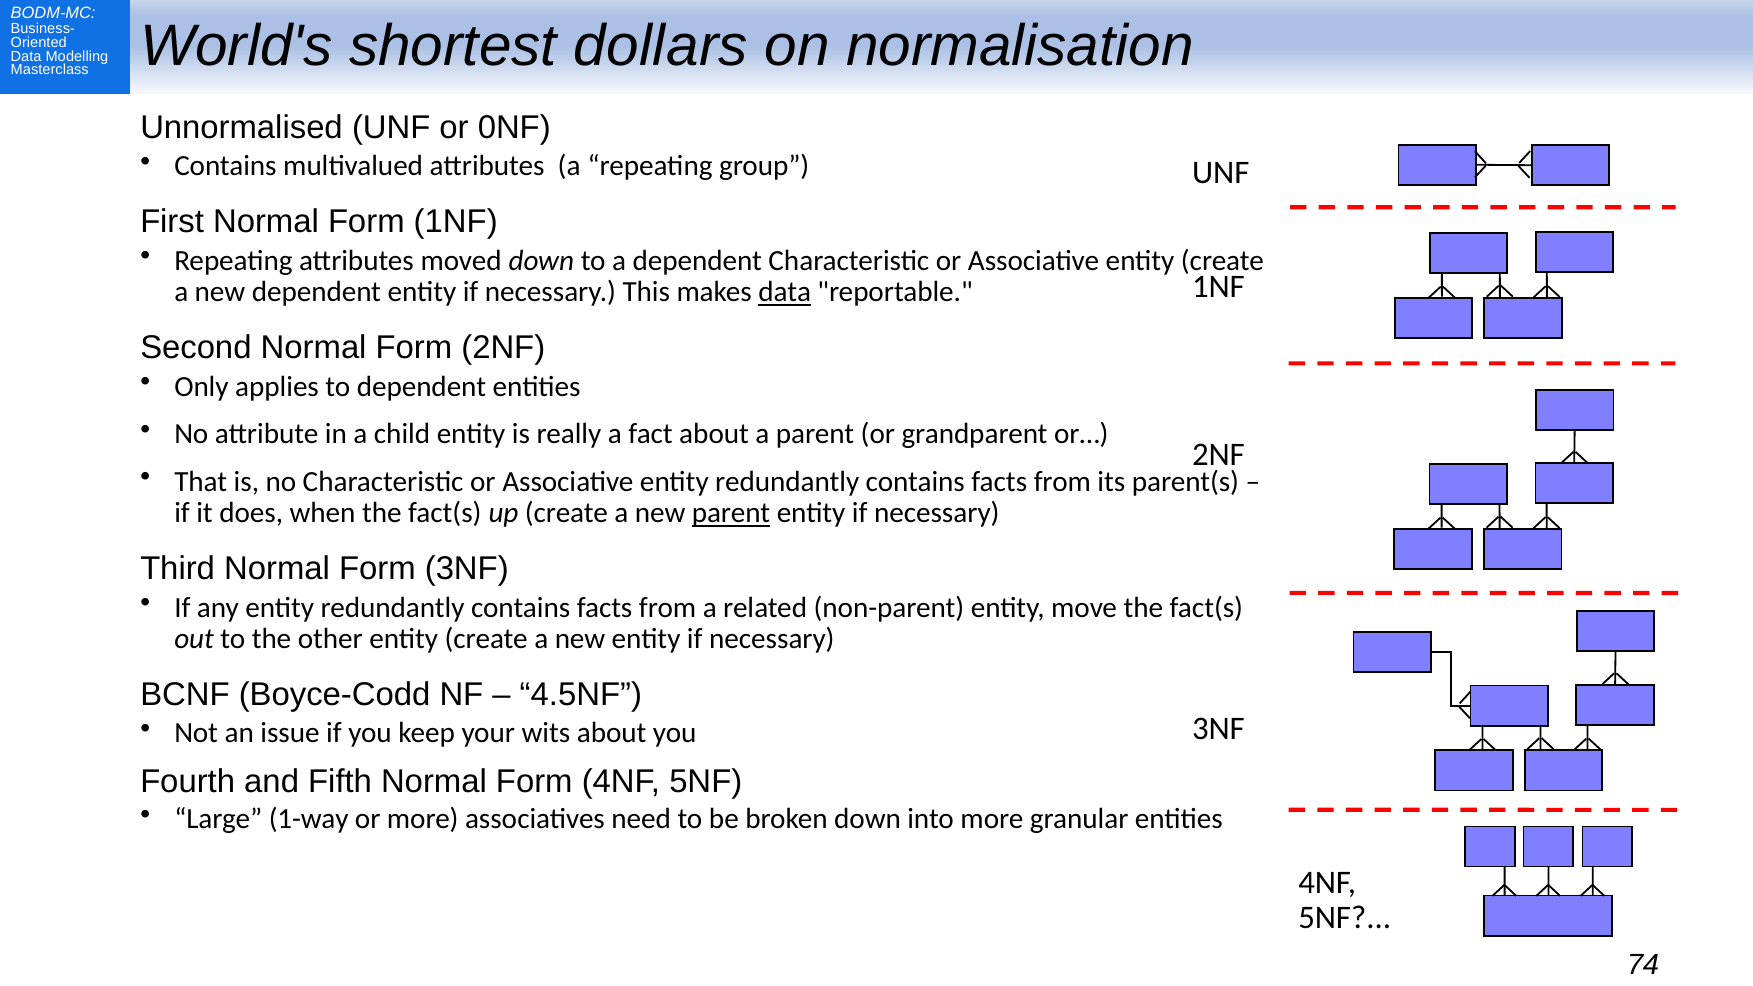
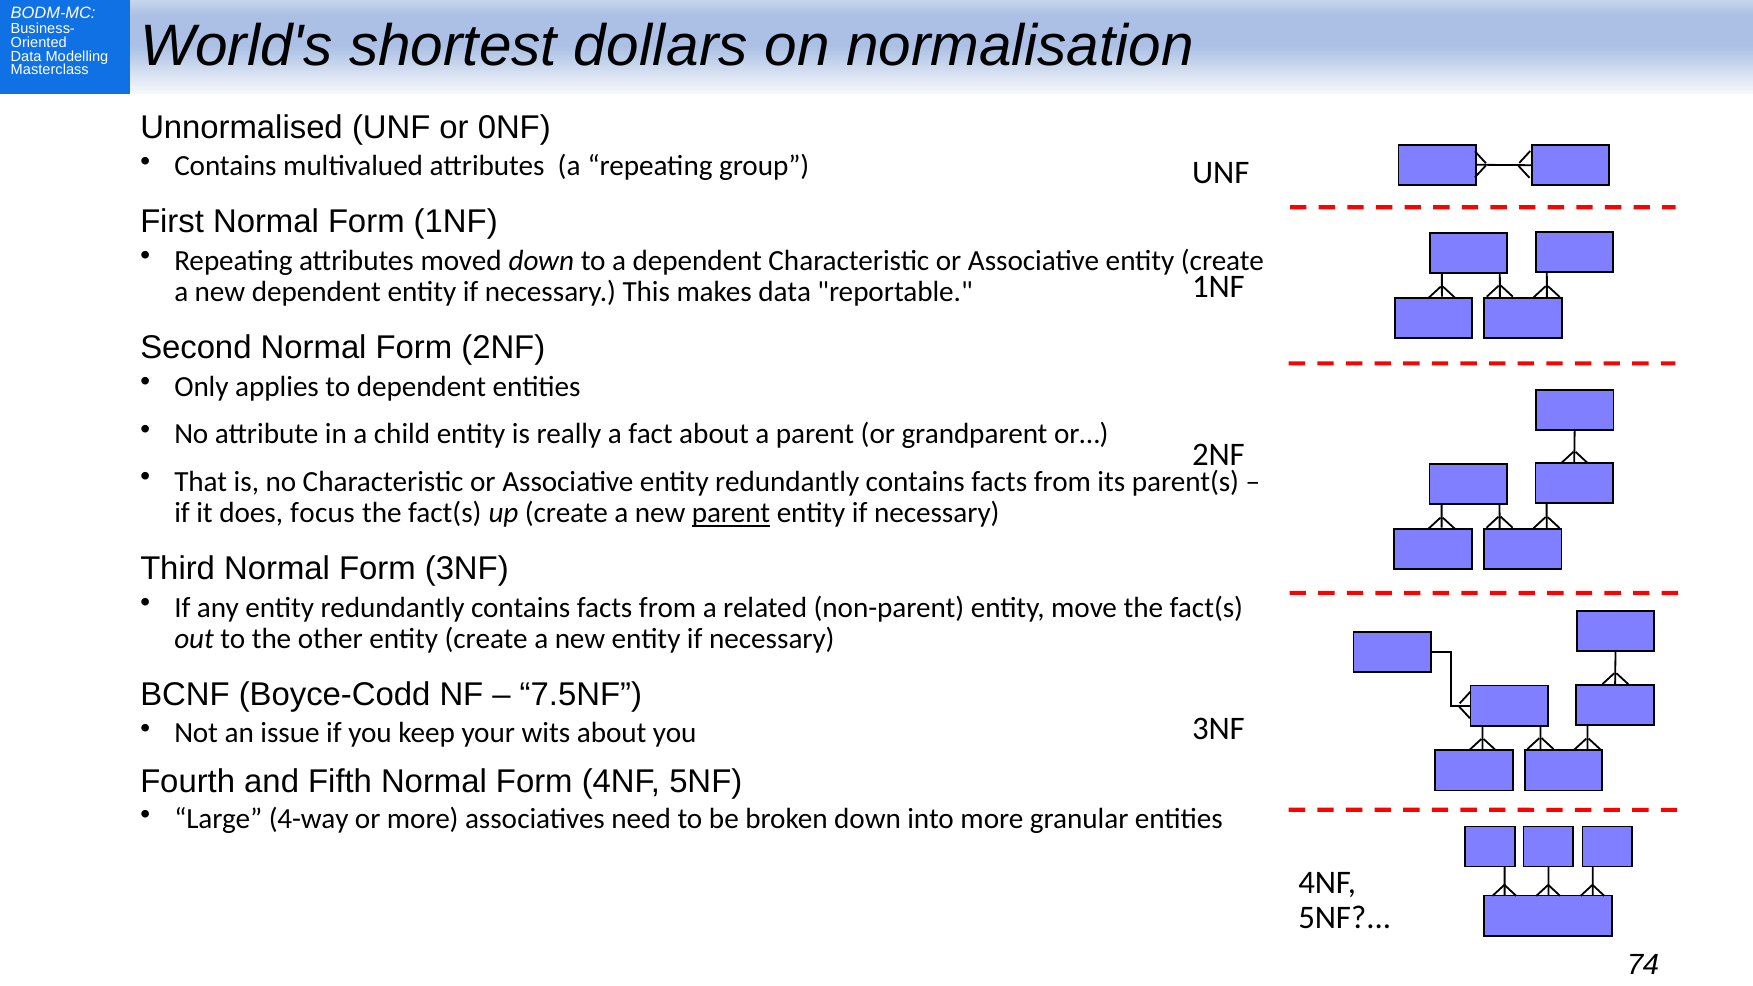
data underline: present -> none (785, 292)
when: when -> focus (322, 513)
4.5NF: 4.5NF -> 7.5NF (581, 694)
1-way: 1-way -> 4-way (309, 819)
